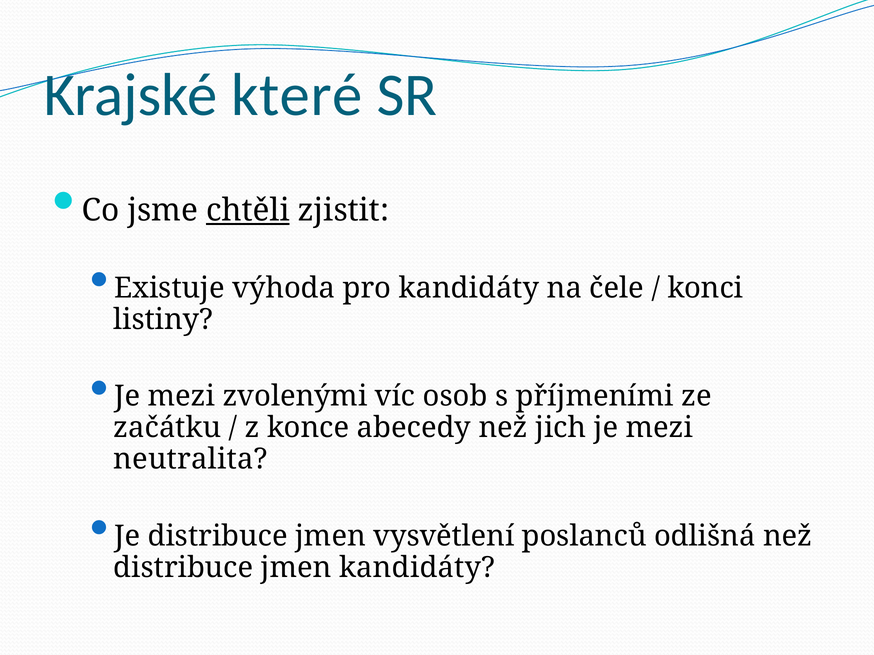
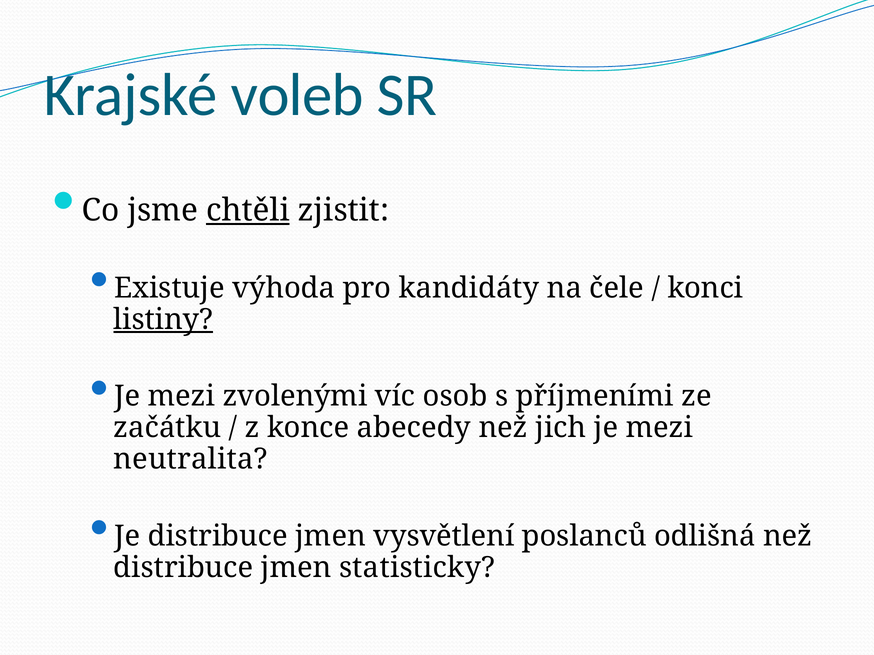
které: které -> voleb (297, 95)
listiny underline: none -> present (163, 320)
jmen kandidáty: kandidáty -> statisticky (417, 568)
